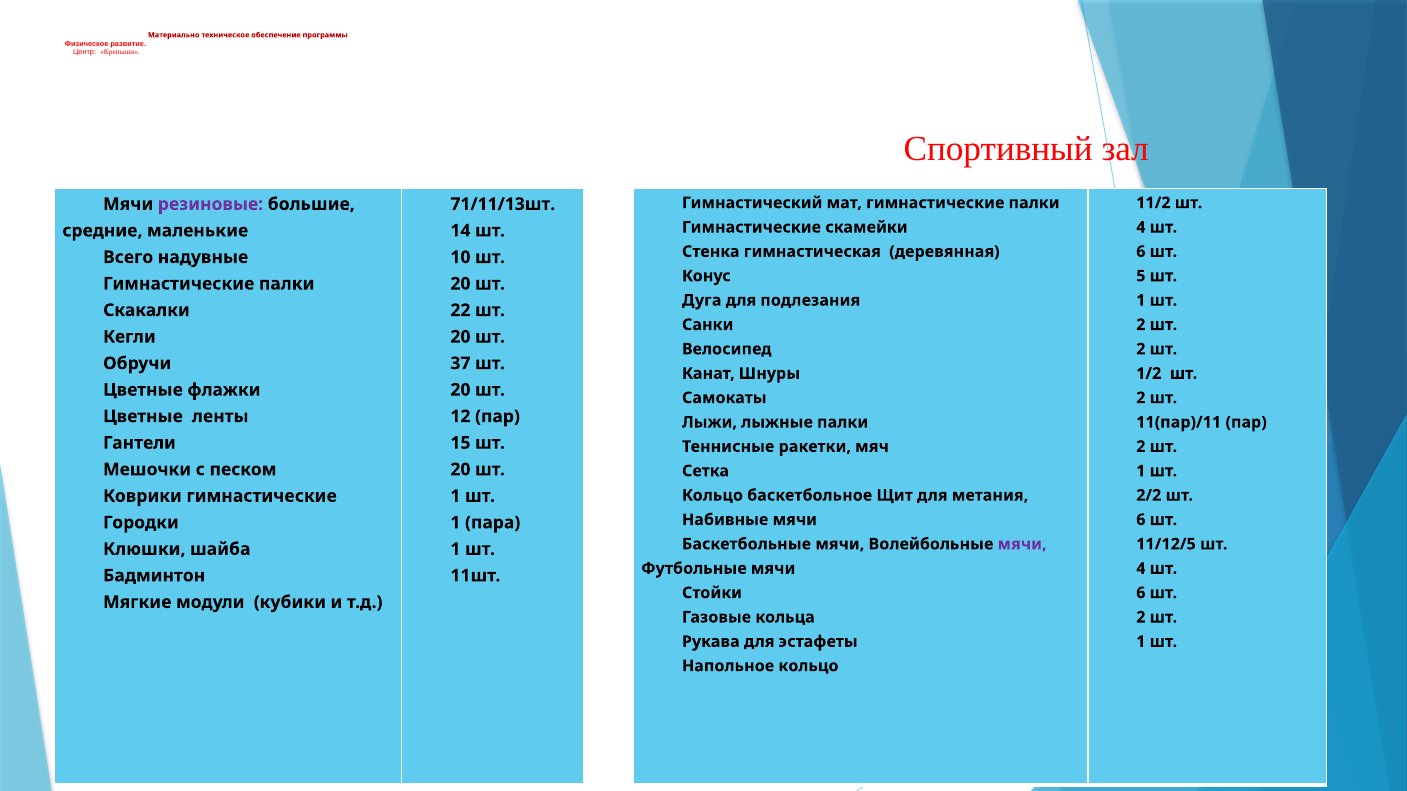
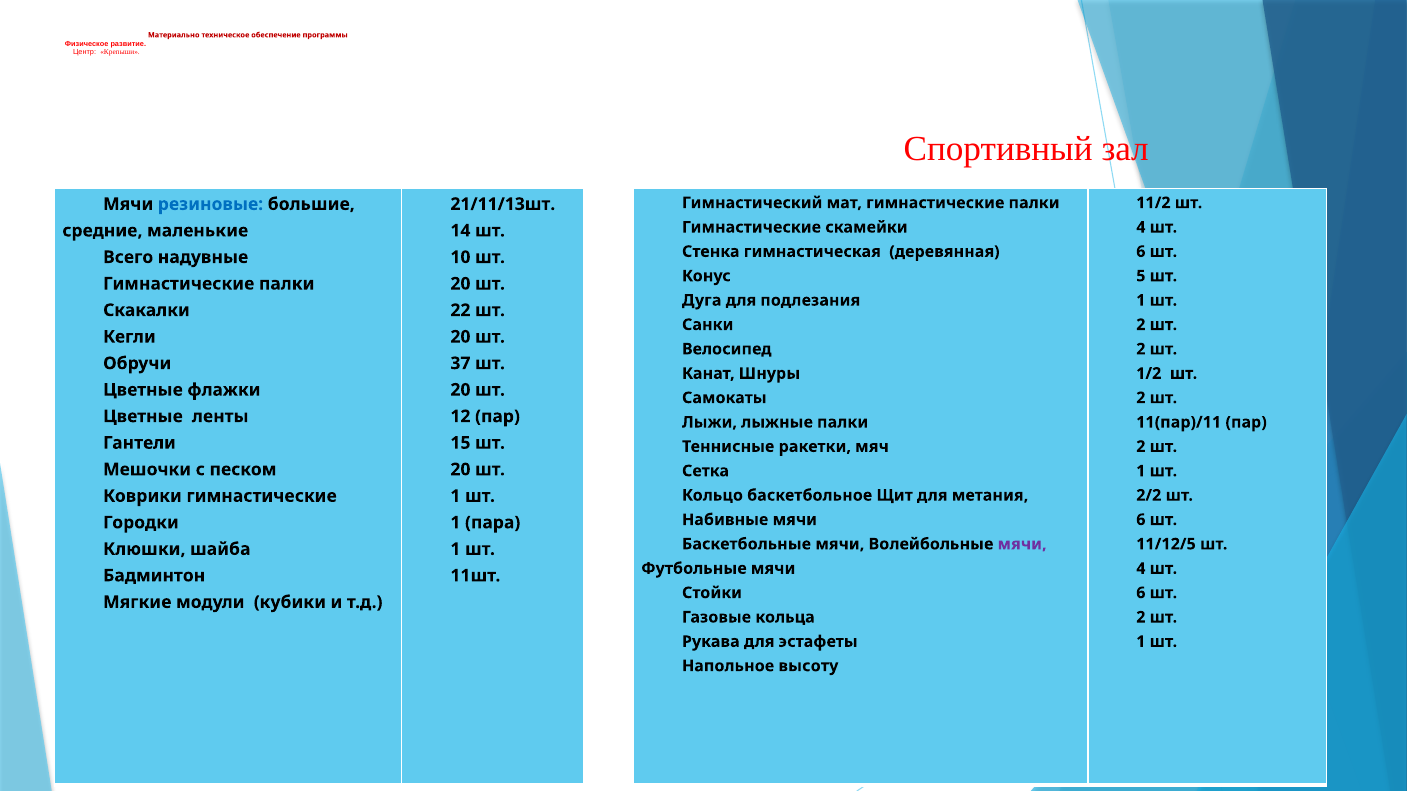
резиновые colour: purple -> blue (210, 204)
71/11/13шт: 71/11/13шт -> 21/11/13шт (503, 204)
Напольное кольцо: кольцо -> высоту (808, 666)
